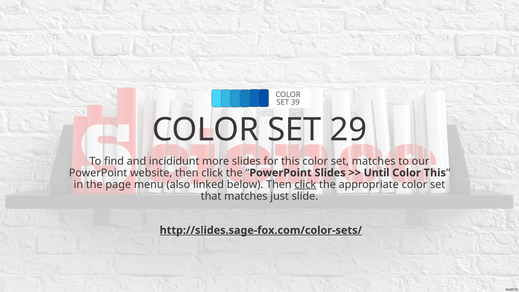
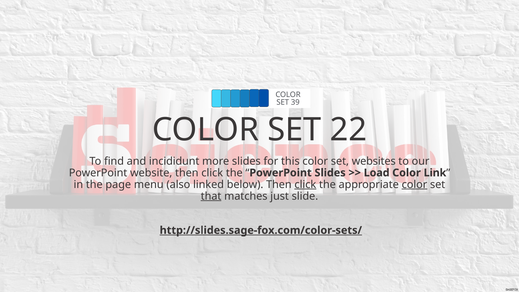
29: 29 -> 22 (348, 130)
set matches: matches -> websites (374, 161)
Until: Until -> Load (377, 173)
Color This: This -> Link (435, 173)
color underline: none -> present (414, 184)
that underline: none -> present (211, 196)
